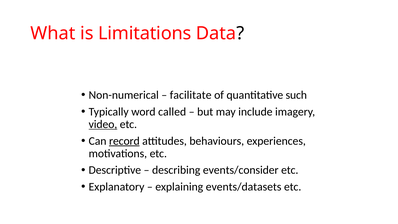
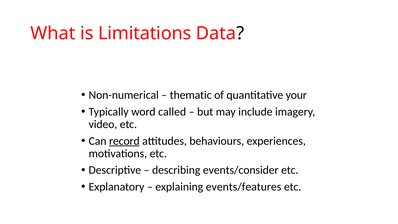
facilitate: facilitate -> thematic (191, 95)
such: such -> your (296, 95)
video underline: present -> none (103, 124)
events/datasets: events/datasets -> events/features (244, 187)
